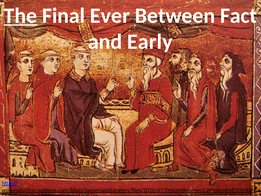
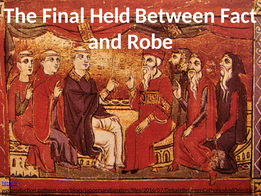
The underline: present -> none (20, 16)
Ever: Ever -> Held (110, 16)
Early: Early -> Robe (150, 42)
